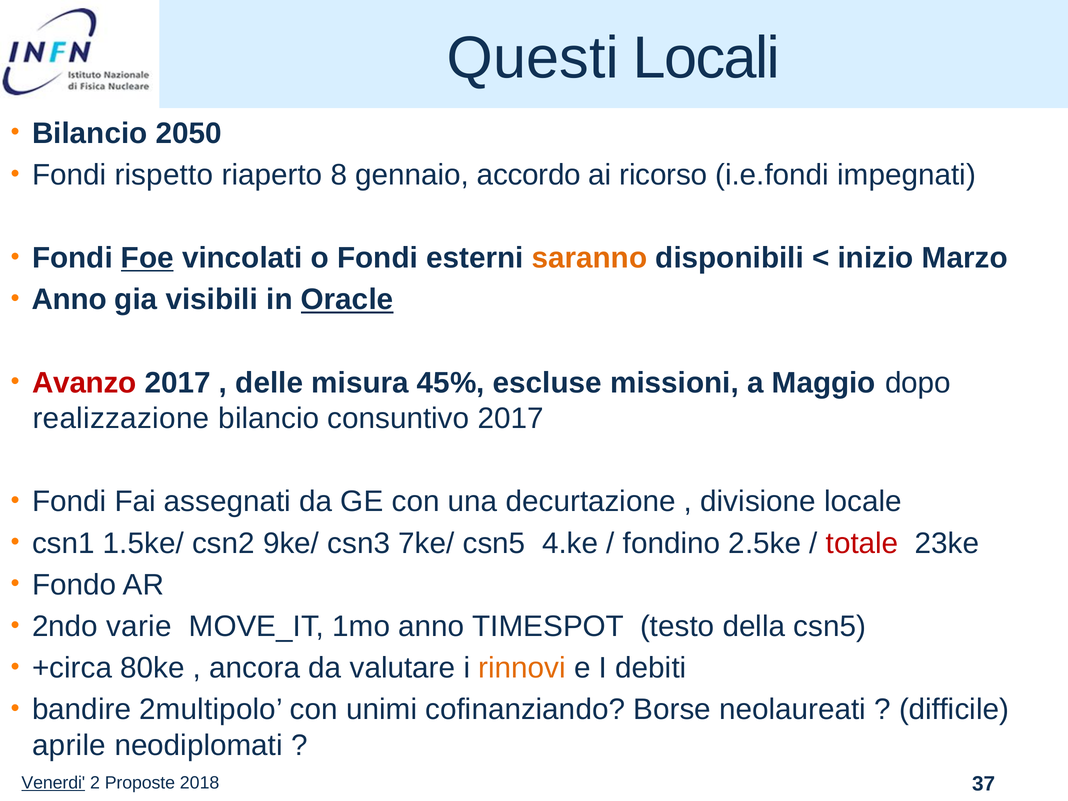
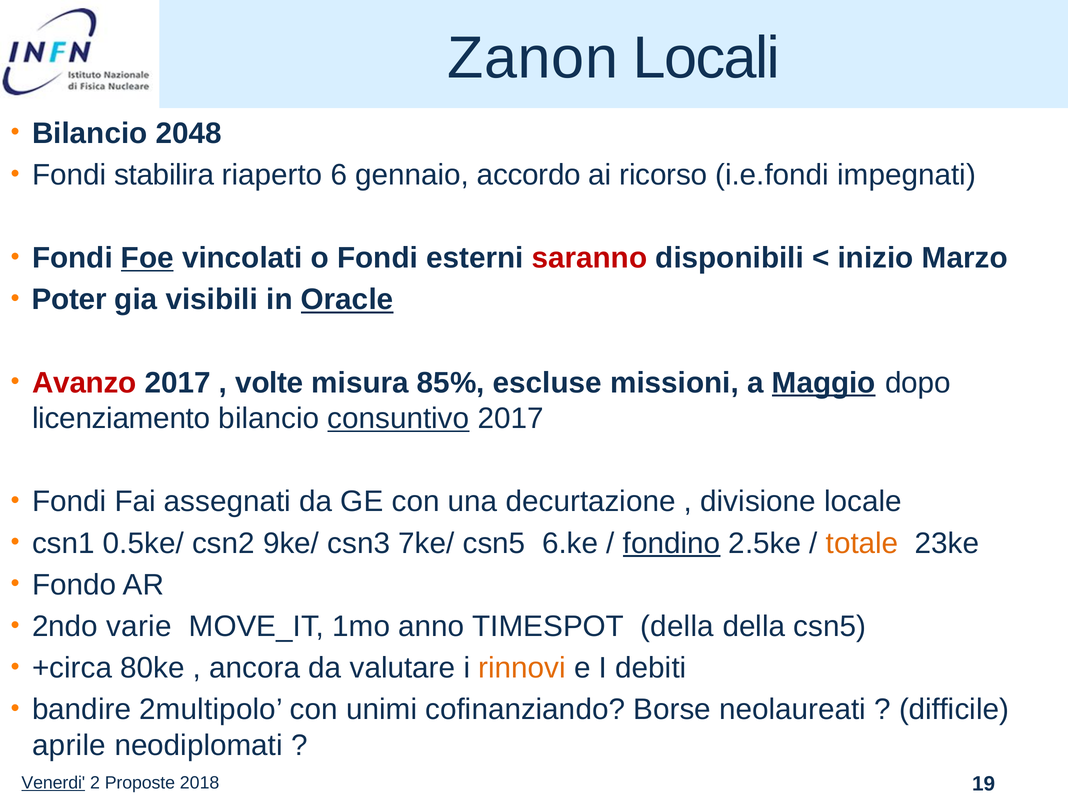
Questi: Questi -> Zanon (533, 58)
2050: 2050 -> 2048 (189, 133)
rispetto: rispetto -> stabilira (164, 175)
8: 8 -> 6 (339, 175)
saranno colour: orange -> red (589, 258)
Anno: Anno -> Poter (69, 300)
delle: delle -> volte (269, 383)
45%: 45% -> 85% (451, 383)
Maggio underline: none -> present (824, 383)
realizzazione: realizzazione -> licenziamento (121, 418)
consuntivo underline: none -> present (398, 418)
1.5ke/: 1.5ke/ -> 0.5ke/ (143, 543)
4.ke: 4.ke -> 6.ke (570, 543)
fondino underline: none -> present (672, 543)
totale colour: red -> orange (862, 543)
TIMESPOT testo: testo -> della (677, 626)
37: 37 -> 19 (984, 784)
